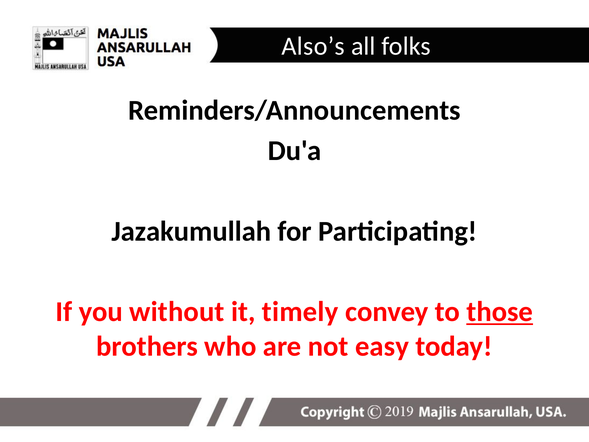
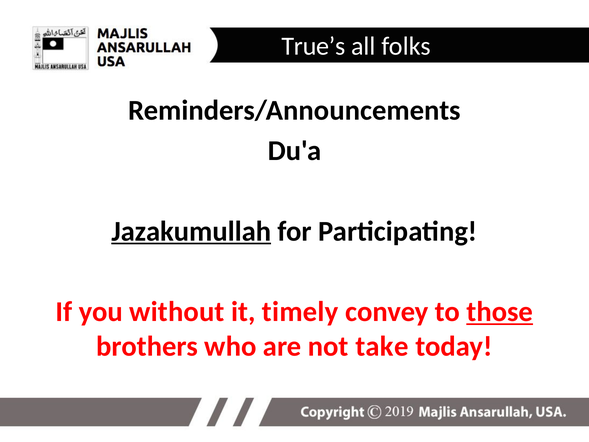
Also’s: Also’s -> True’s (313, 46)
Jazakumullah underline: none -> present (191, 231)
easy: easy -> take (382, 346)
